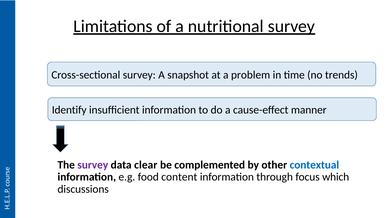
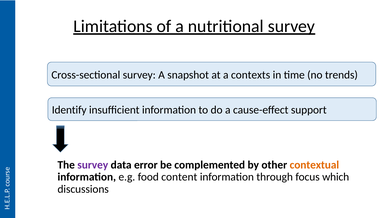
problem: problem -> contexts (251, 75)
manner: manner -> support (309, 110)
clear: clear -> error (146, 165)
contextual colour: blue -> orange (314, 165)
